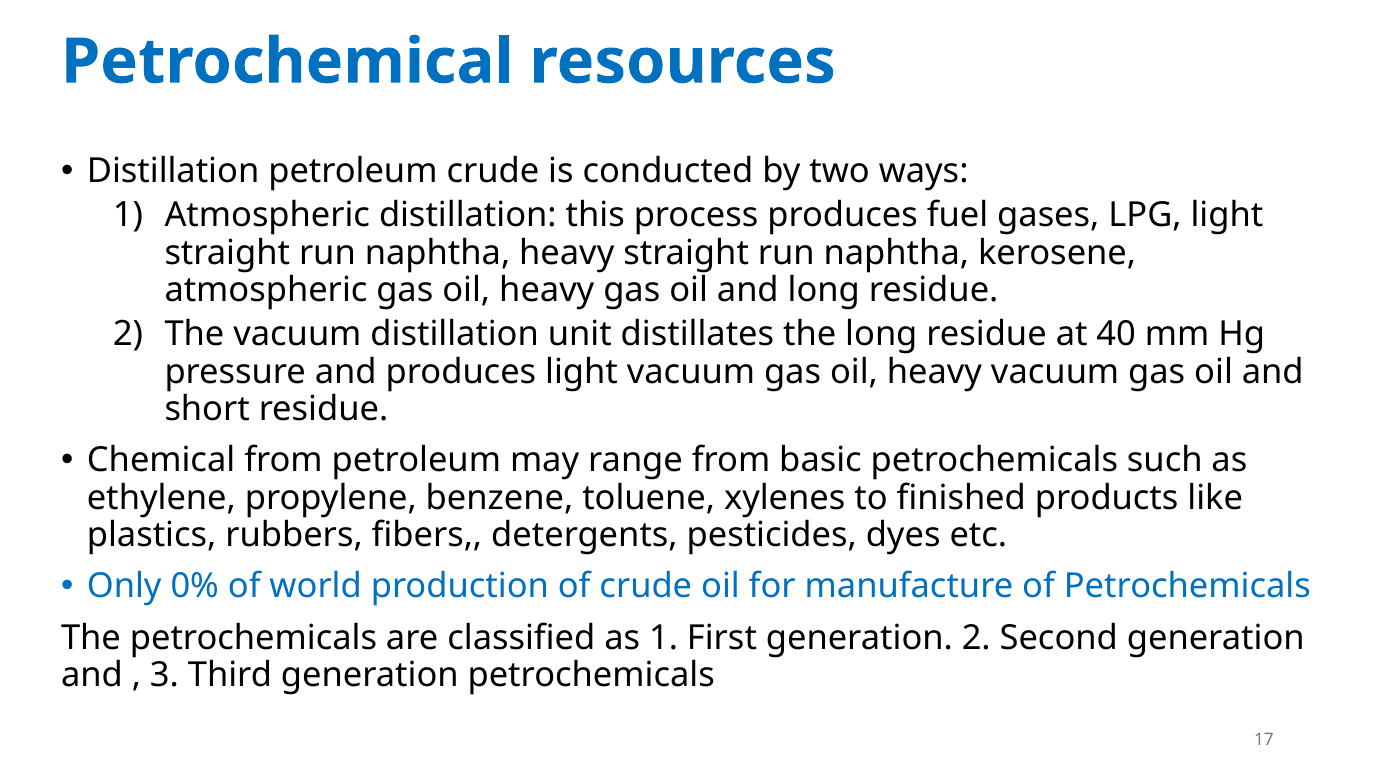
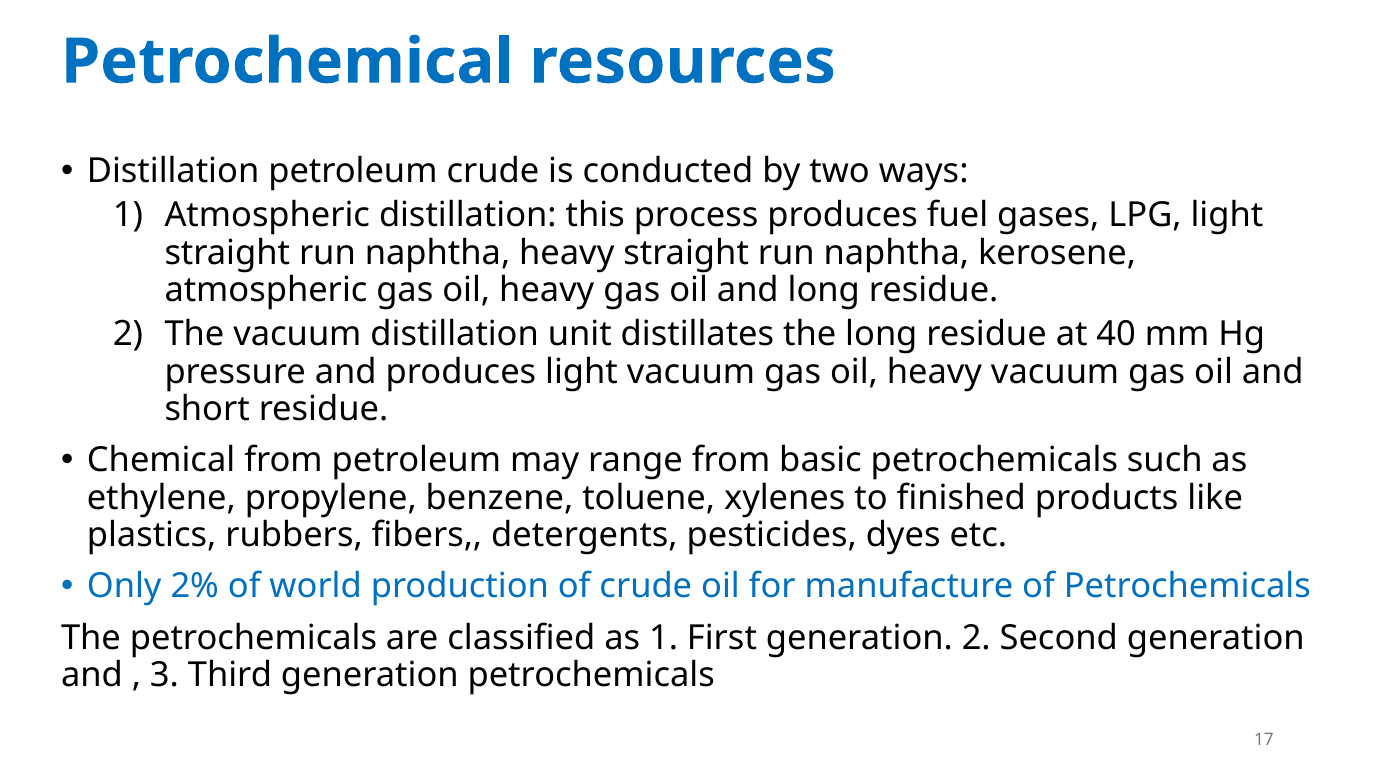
0%: 0% -> 2% (195, 586)
